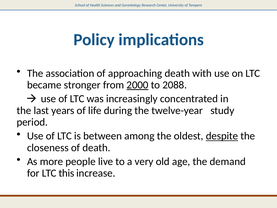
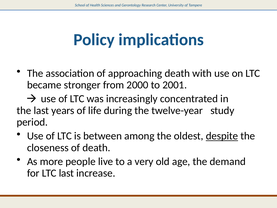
2000 underline: present -> none (137, 85)
2088: 2088 -> 2001 (175, 85)
LTC this: this -> last (66, 173)
